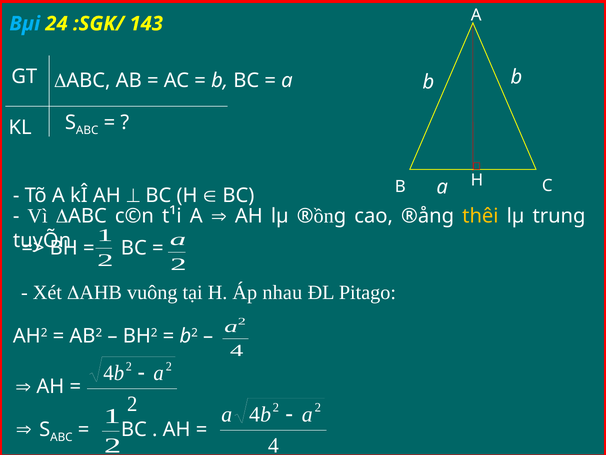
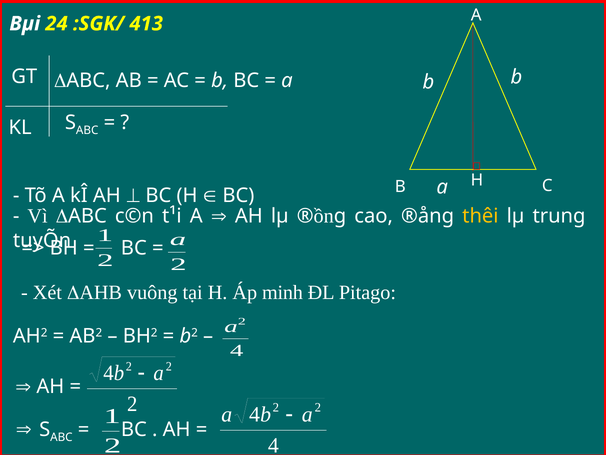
Bµi colour: light blue -> white (25, 24)
143: 143 -> 413 (146, 24)
nhau: nhau -> minh (283, 292)
